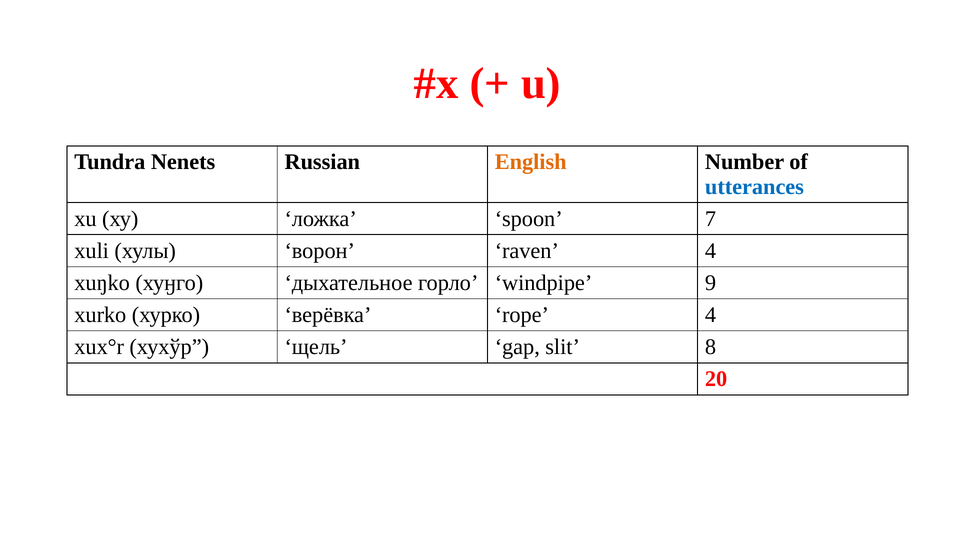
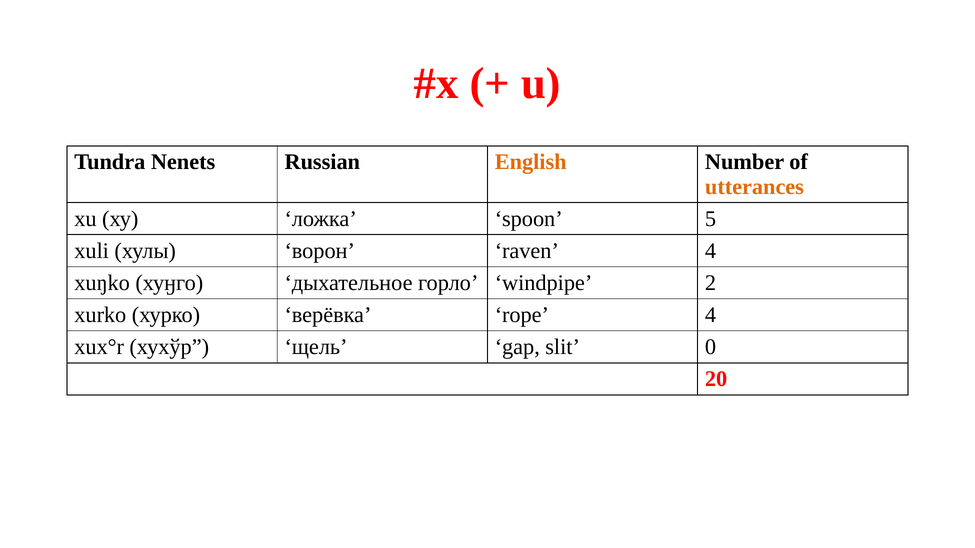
utterances colour: blue -> orange (754, 187)
7: 7 -> 5 (711, 219)
9: 9 -> 2 (711, 283)
8: 8 -> 0 (711, 347)
